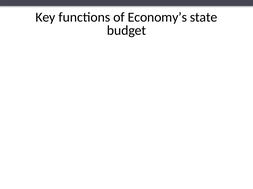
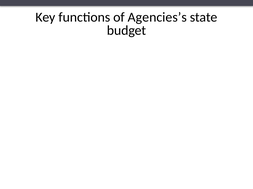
Economy’s: Economy’s -> Agencies’s (157, 17)
